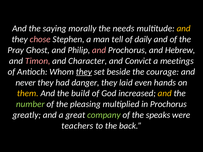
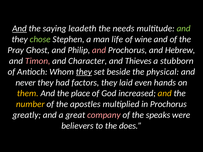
And underline: none -> present (20, 29)
morally: morally -> leadeth (82, 29)
and colour: yellow -> light green (184, 29)
chose colour: pink -> light green (40, 39)
tell: tell -> life (117, 39)
daily: daily -> wine (143, 39)
Convict: Convict -> Thieves (138, 61)
meetings: meetings -> stubborn (177, 61)
courage: courage -> physical (163, 72)
danger: danger -> factors (85, 83)
build: build -> place (81, 94)
number colour: light green -> yellow (30, 104)
pleasing: pleasing -> apostles (85, 104)
company colour: light green -> pink (104, 115)
teachers: teachers -> believers (77, 126)
back: back -> does (130, 126)
